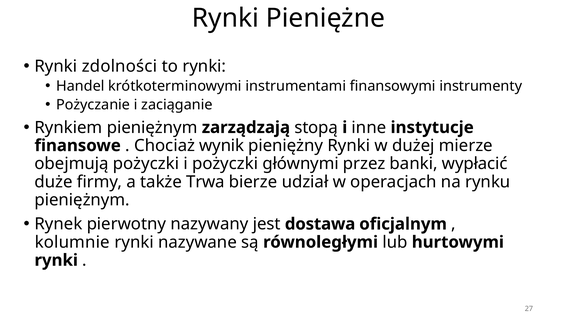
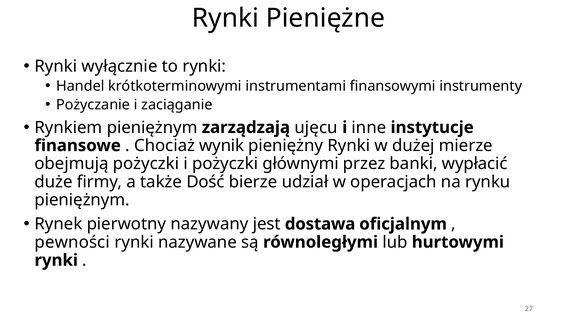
zdolności: zdolności -> wyłącznie (120, 66)
stopą: stopą -> ujęcu (316, 128)
Trwa: Trwa -> Dość (206, 182)
kolumnie: kolumnie -> pewności (72, 243)
